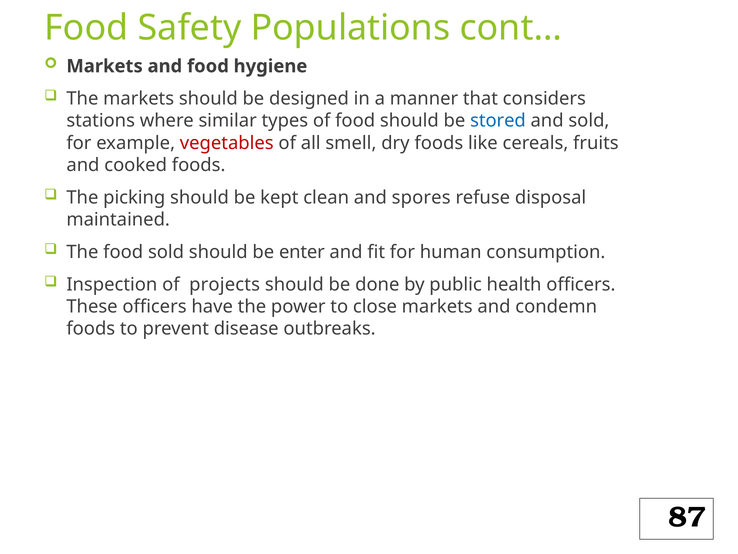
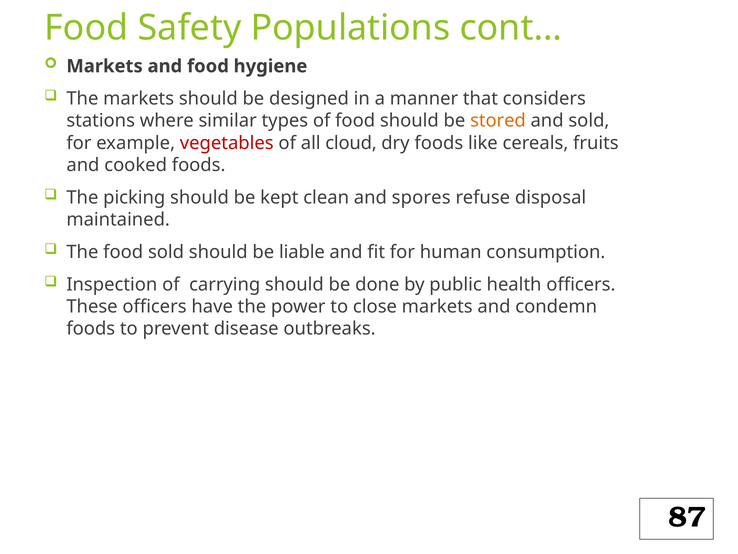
stored colour: blue -> orange (498, 121)
smell: smell -> cloud (351, 143)
enter: enter -> liable (302, 252)
projects: projects -> carrying (225, 284)
